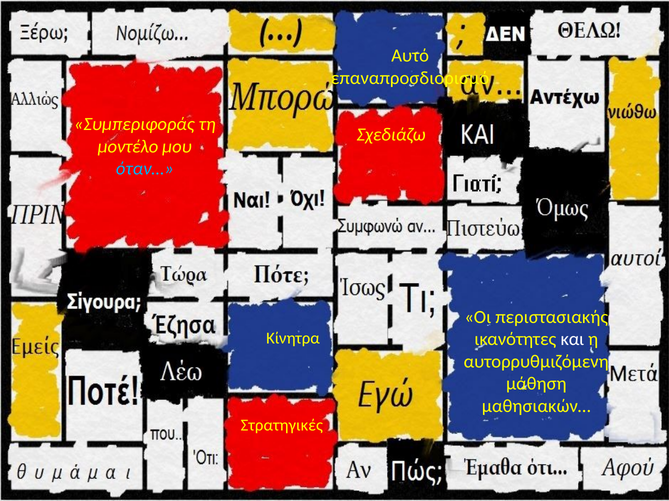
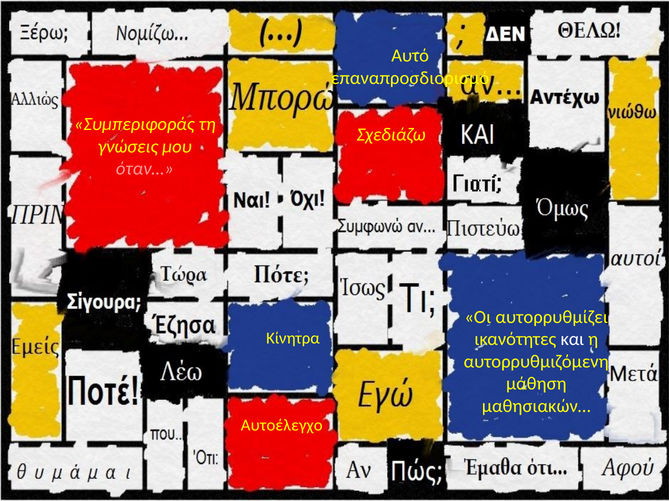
μοντέλο: μοντέλο -> γνώσεις (128, 147)
όταν… colour: light blue -> pink (145, 169)
περιστασιακής: περιστασιακής -> αυτορρυθμίζει (552, 317)
Στρατηγικές: Στρατηγικές -> Αυτοέλεγχο (282, 426)
